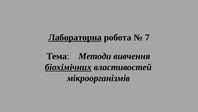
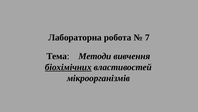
Лабораторна underline: present -> none (75, 37)
